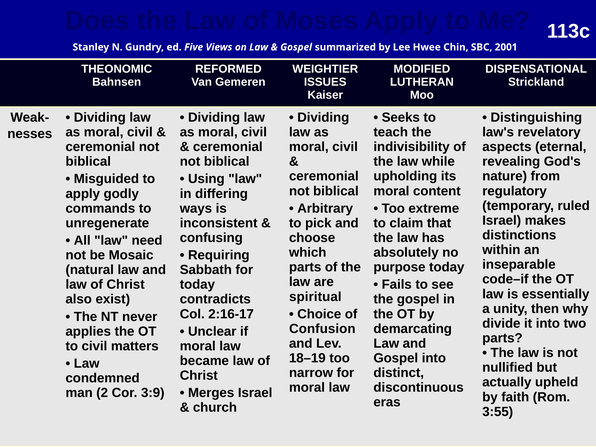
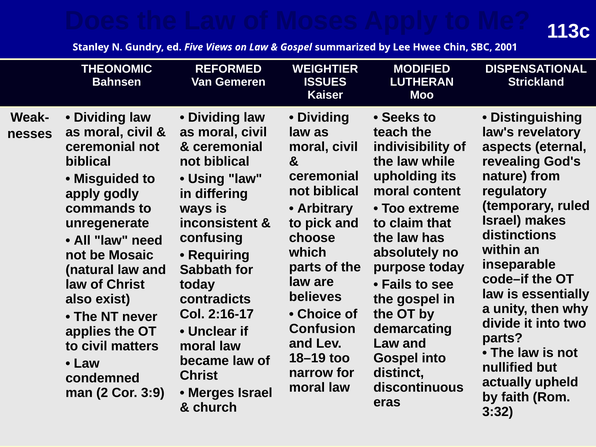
spiritual: spiritual -> believes (315, 297)
3:55: 3:55 -> 3:32 (498, 412)
